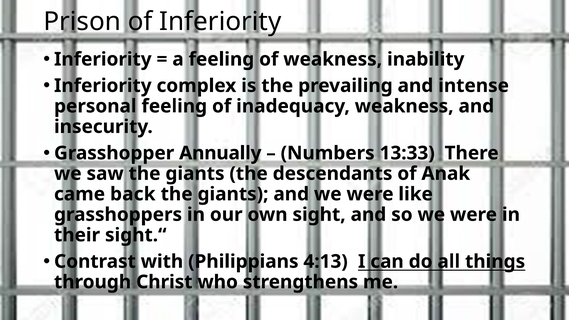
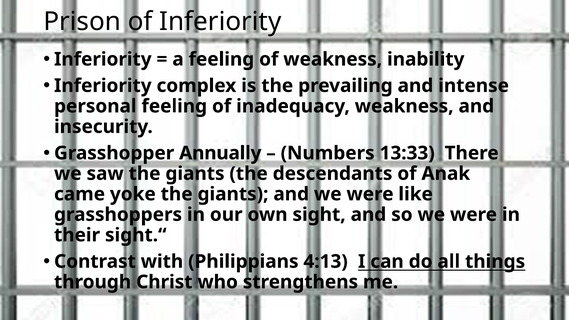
back: back -> yoke (133, 194)
